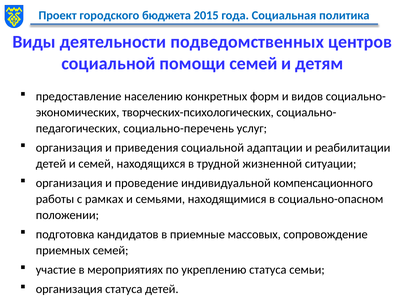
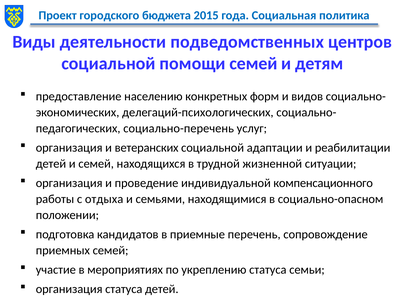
творческих-психологических: творческих-психологических -> делегаций-психологических (198, 112)
приведения: приведения -> ветеранских (147, 148)
рамках: рамках -> отдыха (104, 199)
массовых: массовых -> перечень (254, 234)
